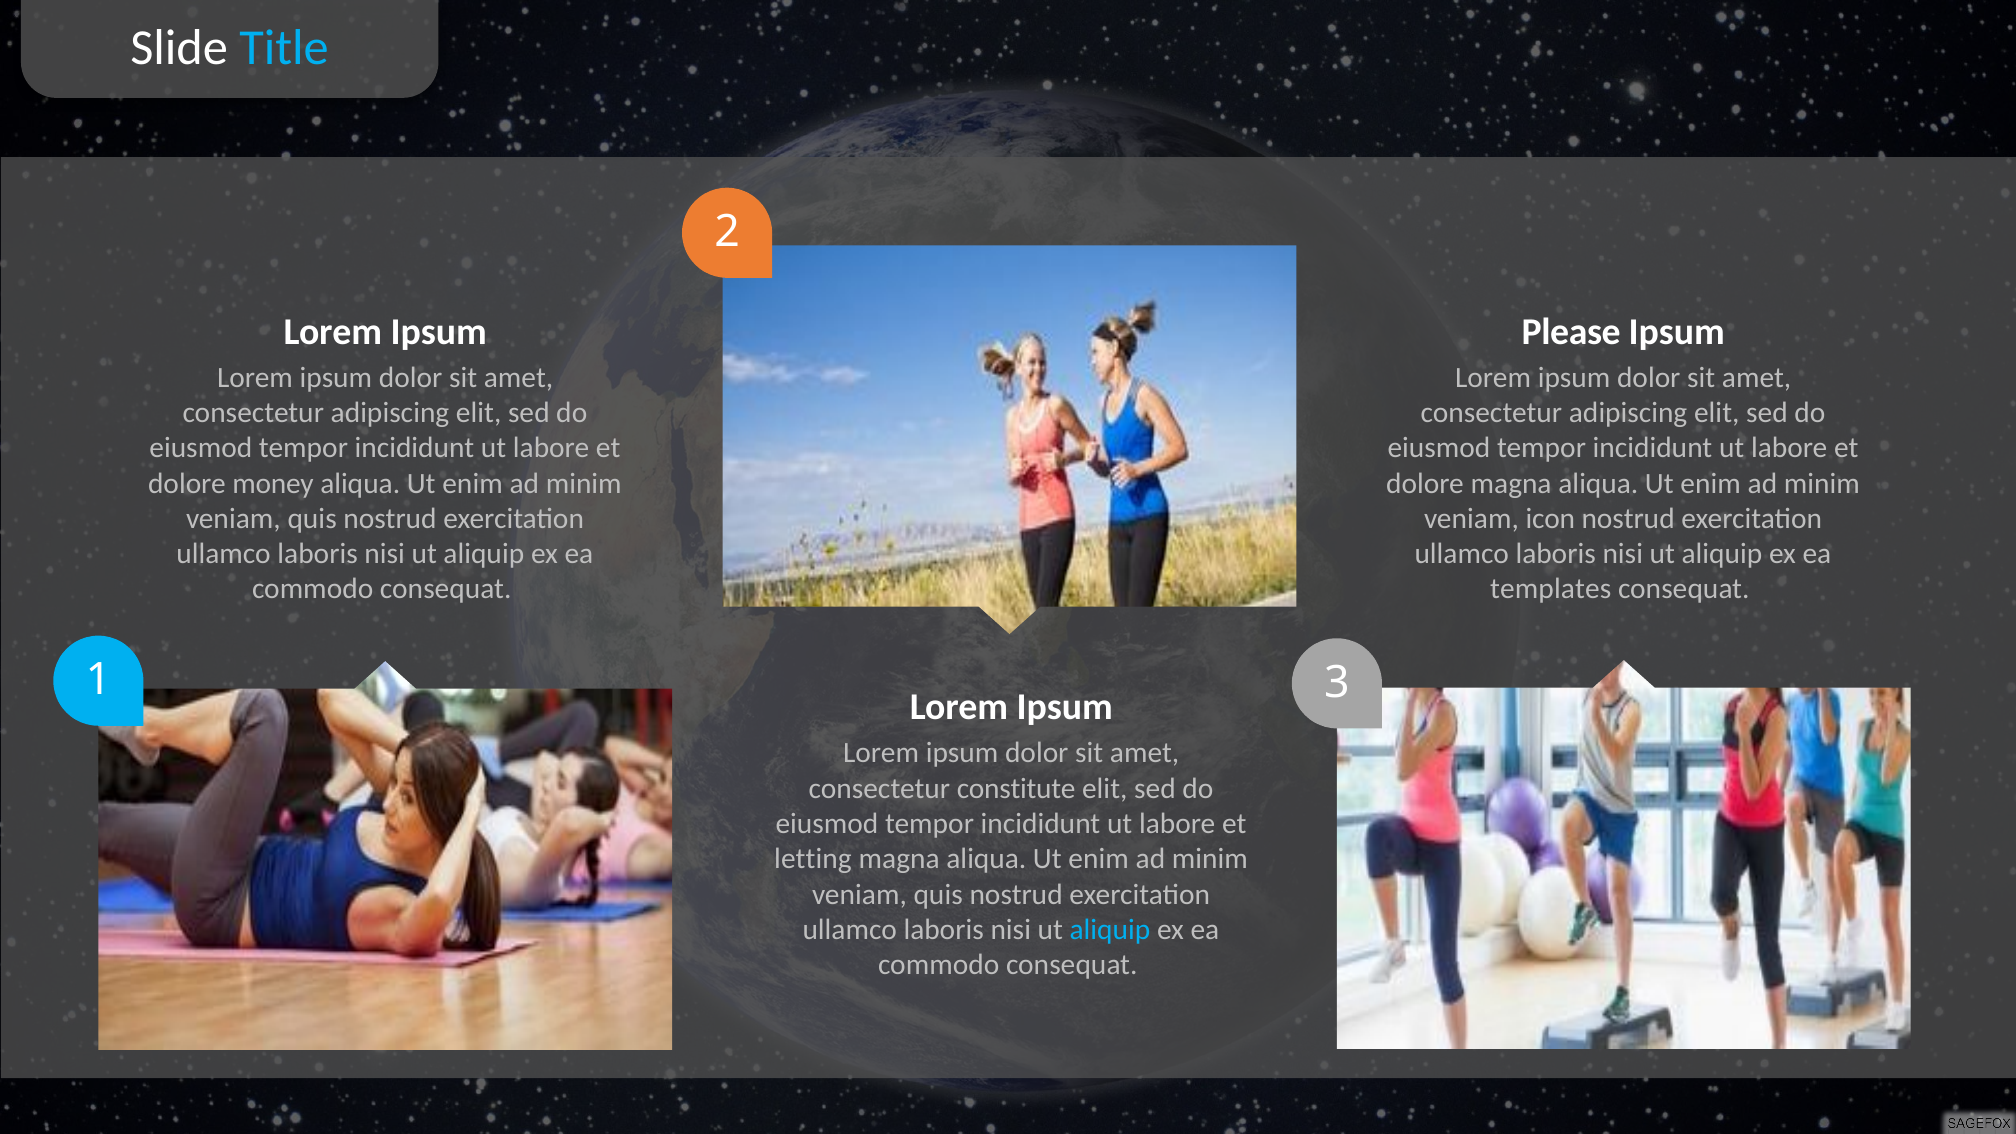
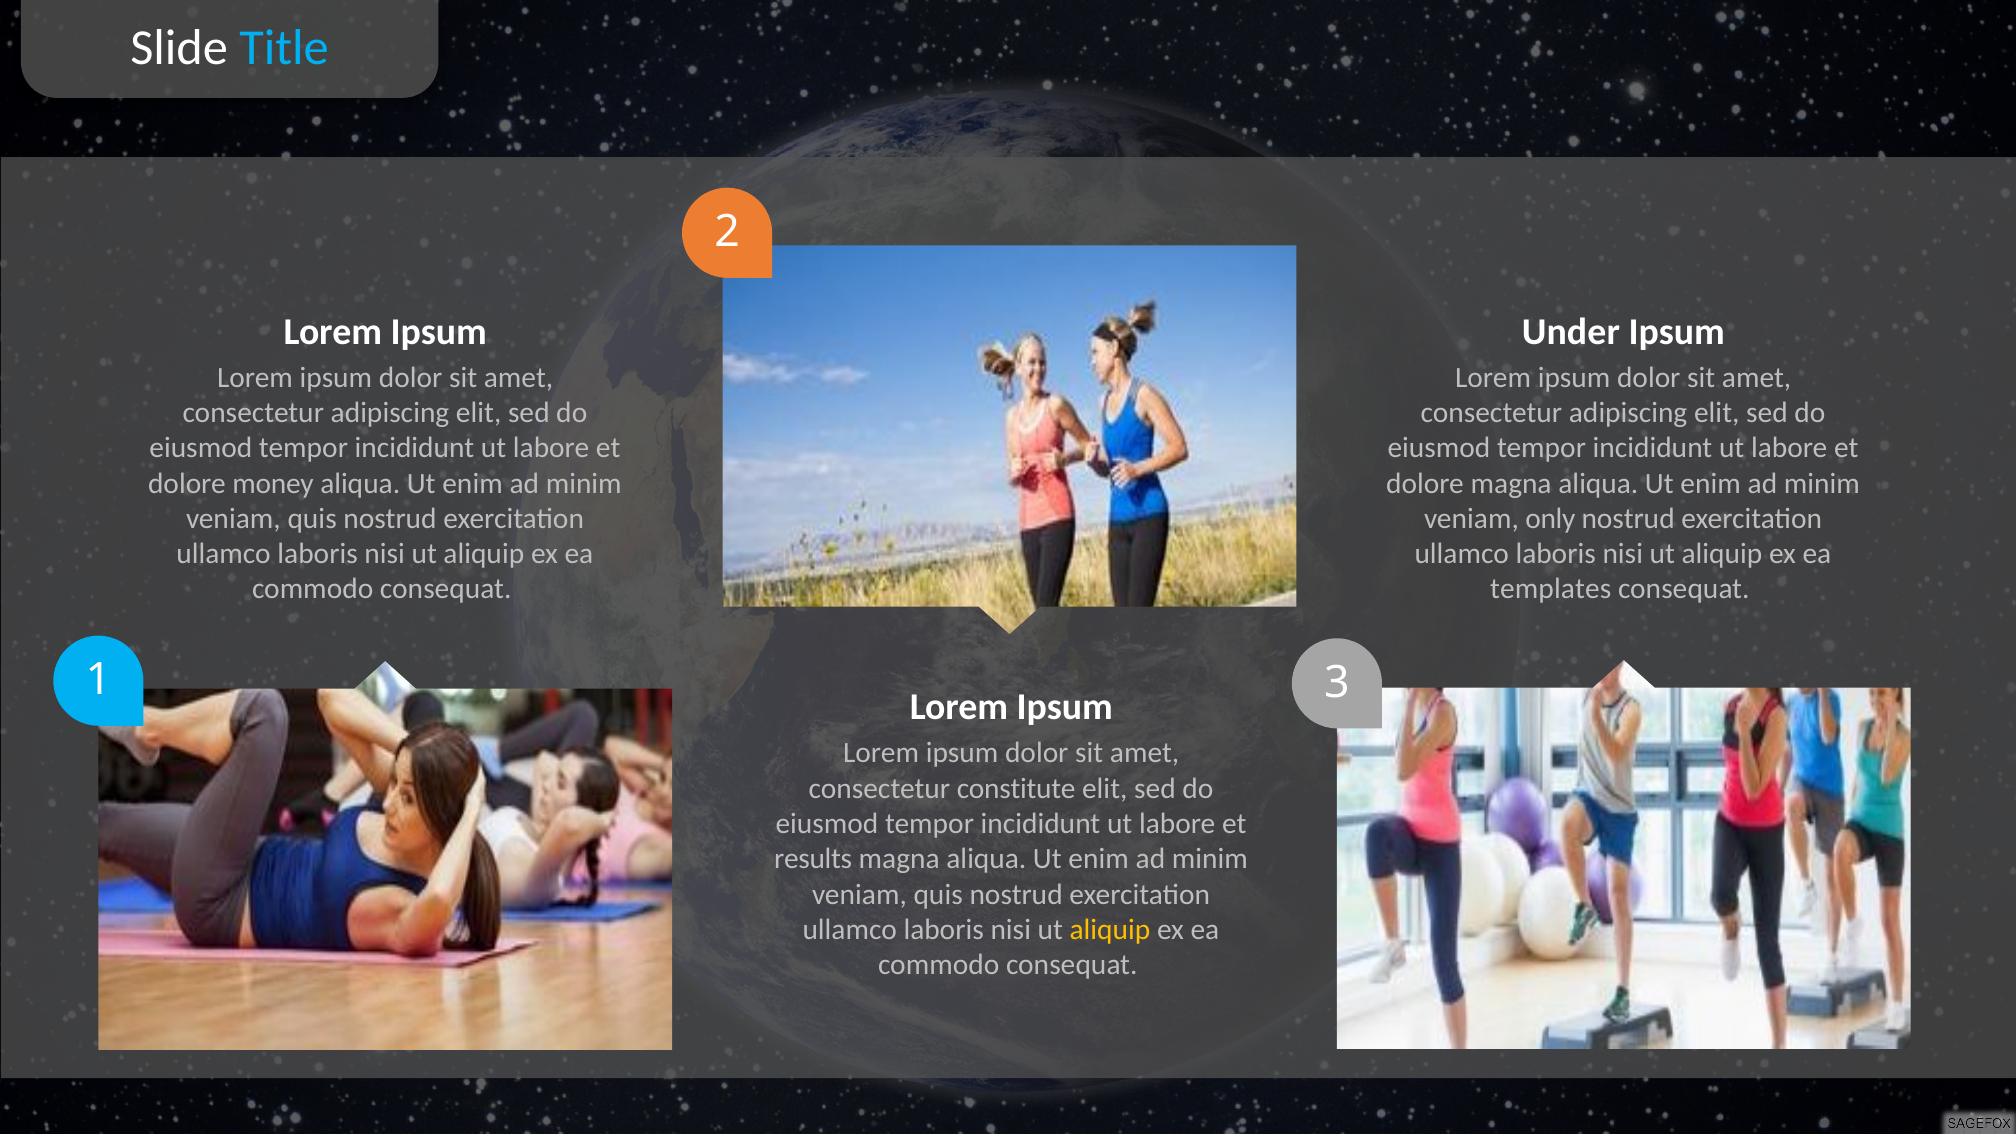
Please: Please -> Under (1571, 332)
icon: icon -> only (1550, 519)
letting: letting -> results (813, 859)
aliquip colour: light blue -> yellow (1110, 930)
